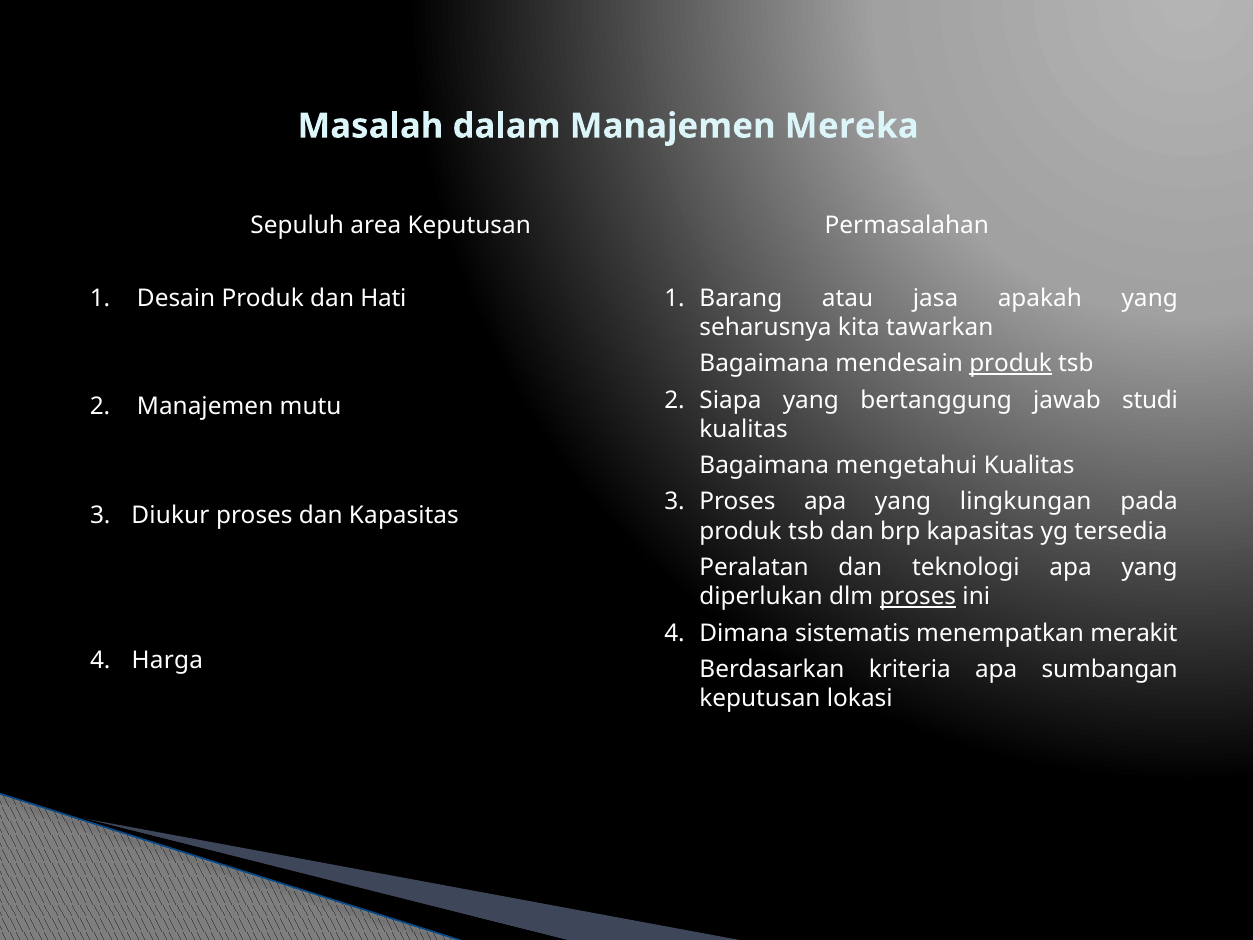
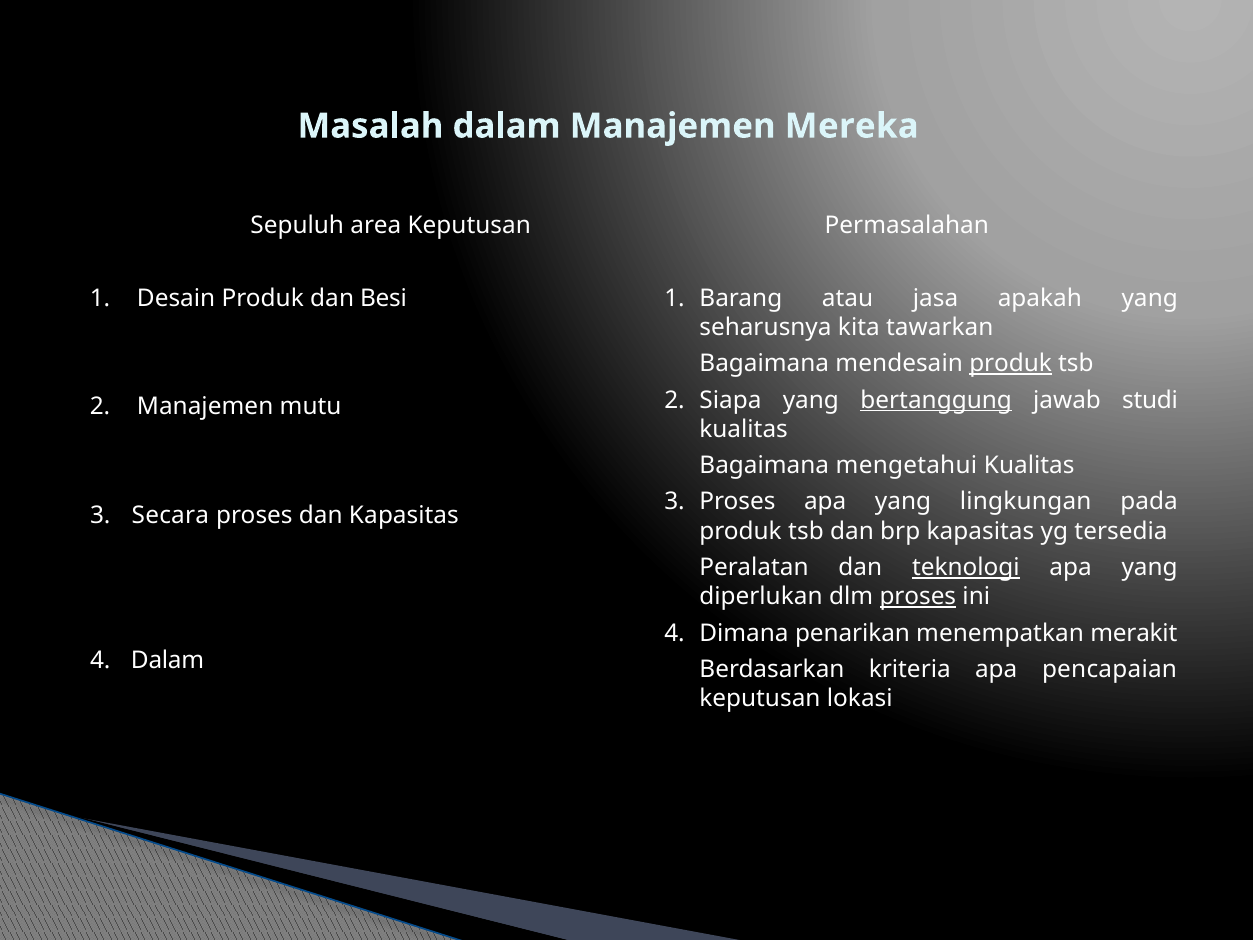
Hati: Hati -> Besi (383, 298)
bertanggung underline: none -> present (936, 400)
Diukur: Diukur -> Secara (170, 516)
teknologi underline: none -> present (966, 567)
sistematis: sistematis -> penarikan (853, 633)
4 Harga: Harga -> Dalam (168, 661)
sumbangan: sumbangan -> pencapaian (1110, 669)
